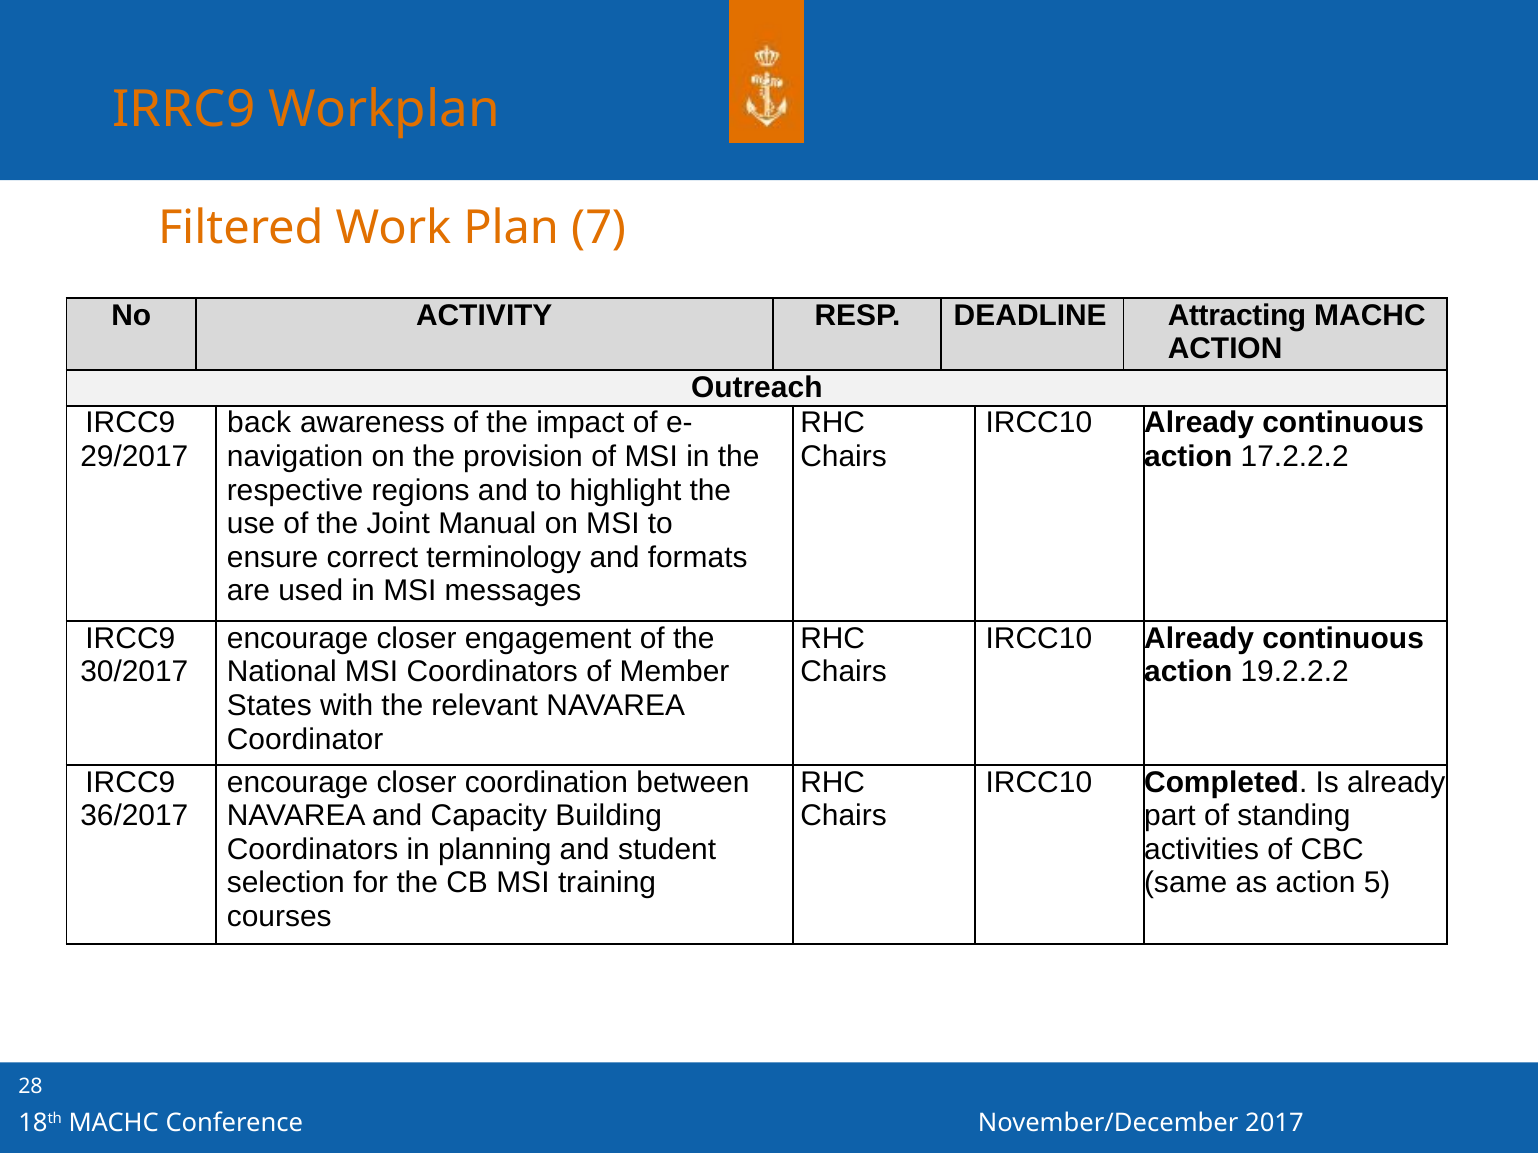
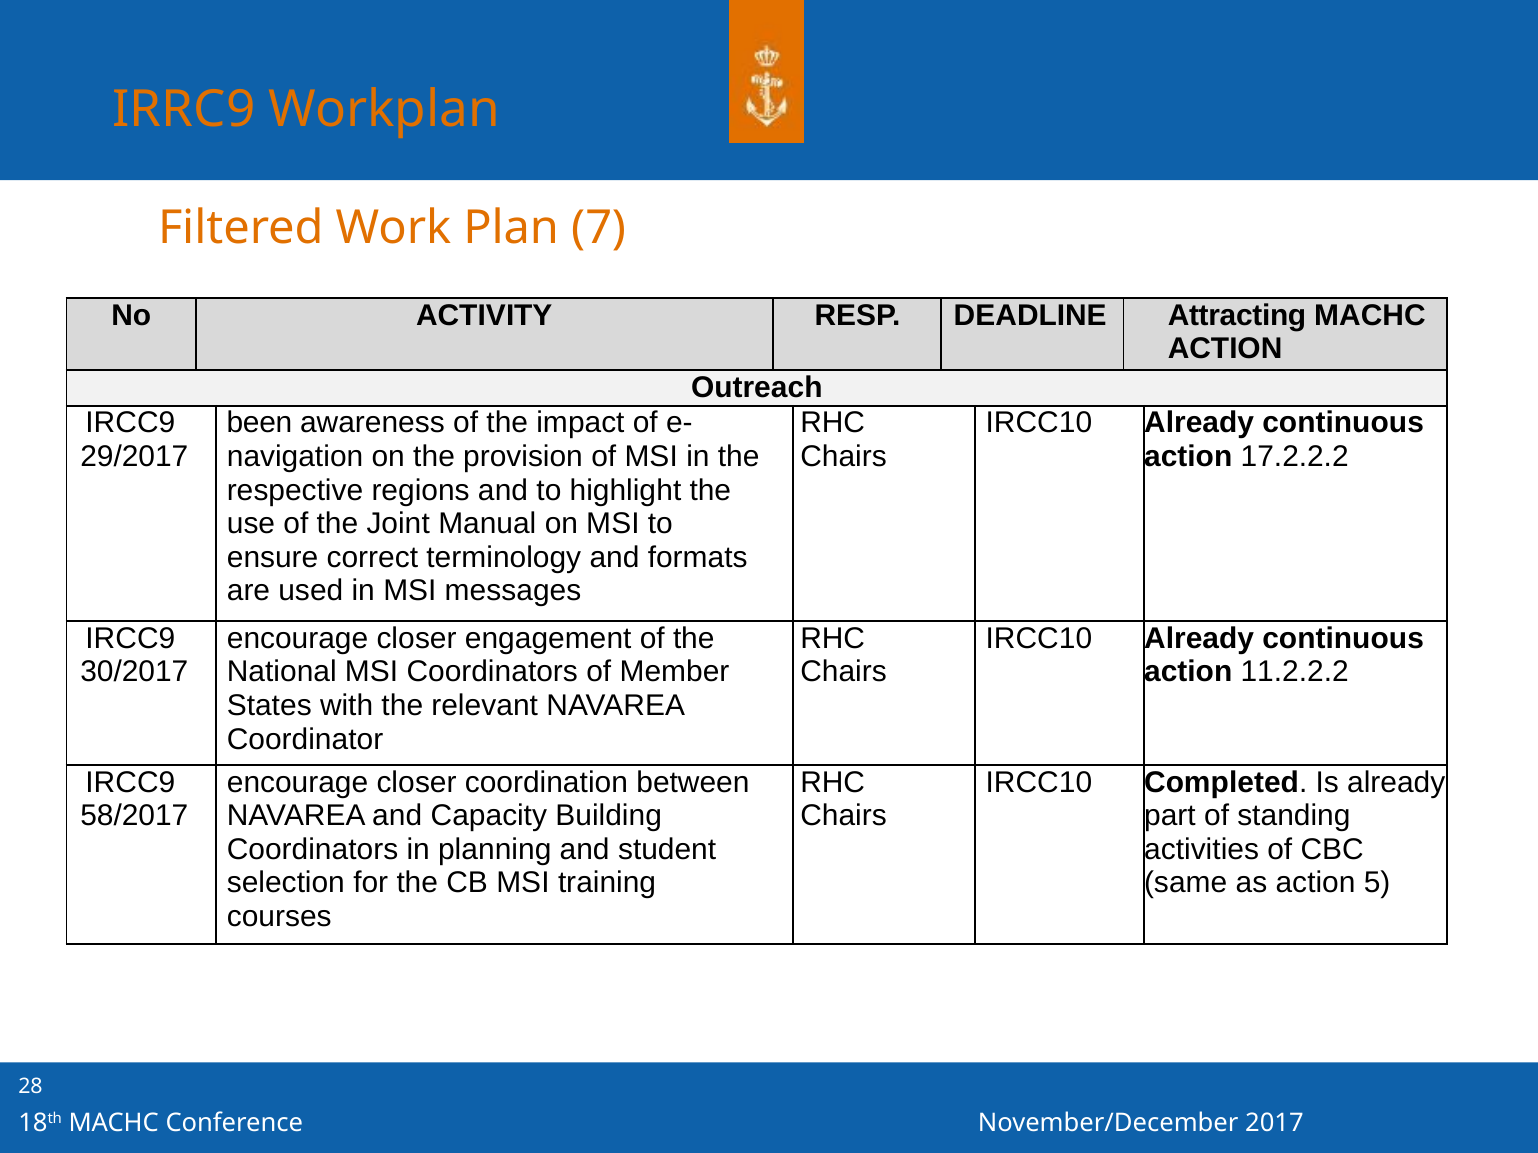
back: back -> been (259, 423)
19.2.2.2: 19.2.2.2 -> 11.2.2.2 (1295, 672)
36/2017: 36/2017 -> 58/2017 (134, 816)
